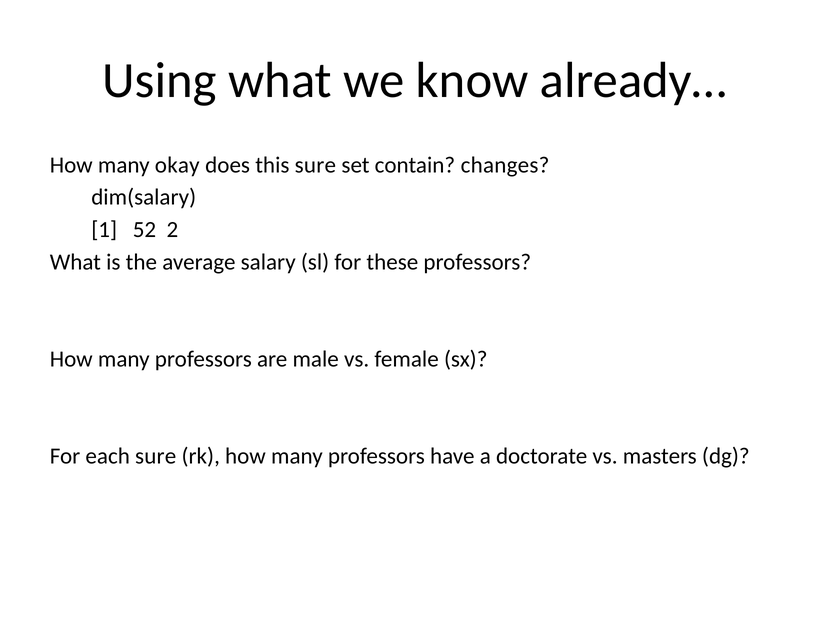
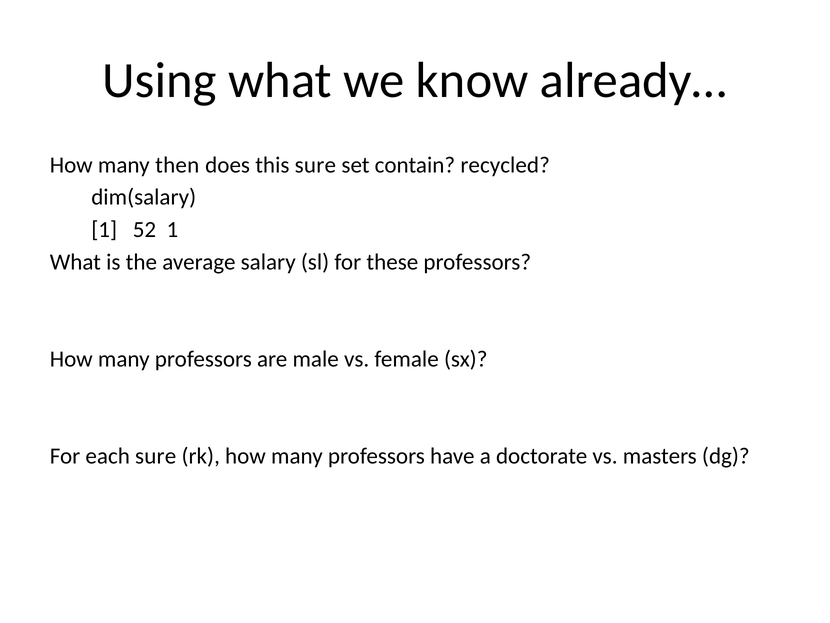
okay: okay -> then (177, 165)
changes: changes -> recycled (505, 165)
52 2: 2 -> 1 (172, 230)
